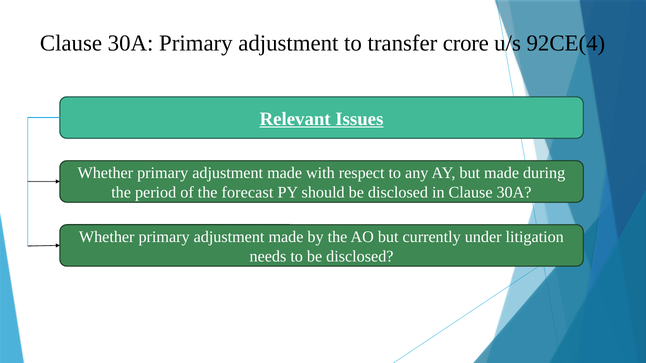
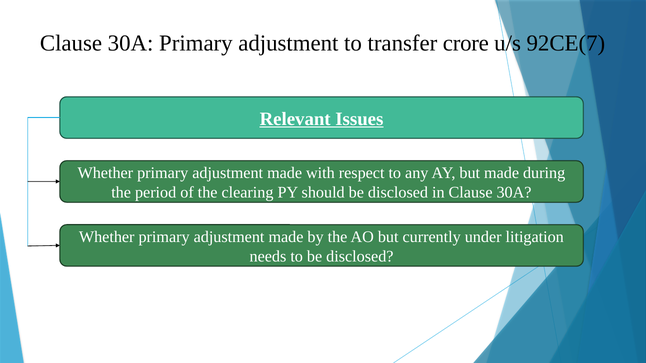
92CE(4: 92CE(4 -> 92CE(7 (566, 43)
forecast: forecast -> clearing (248, 192)
